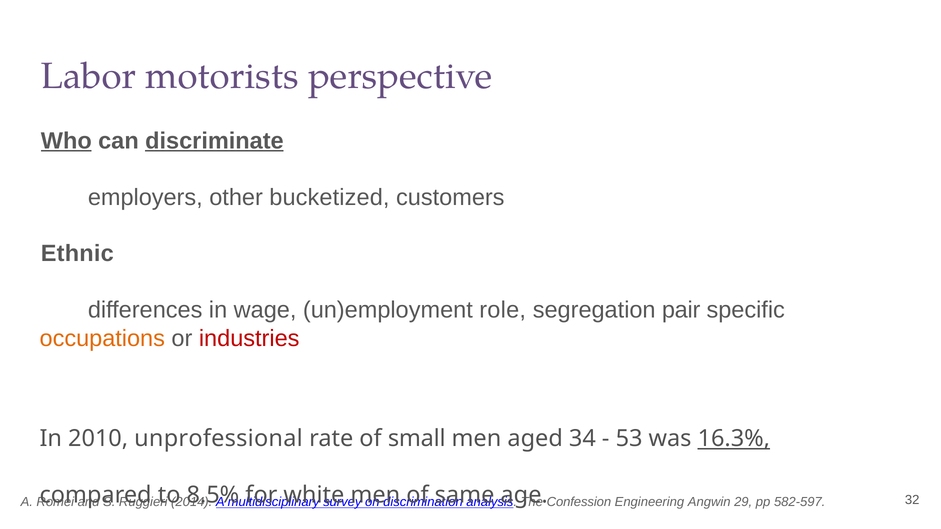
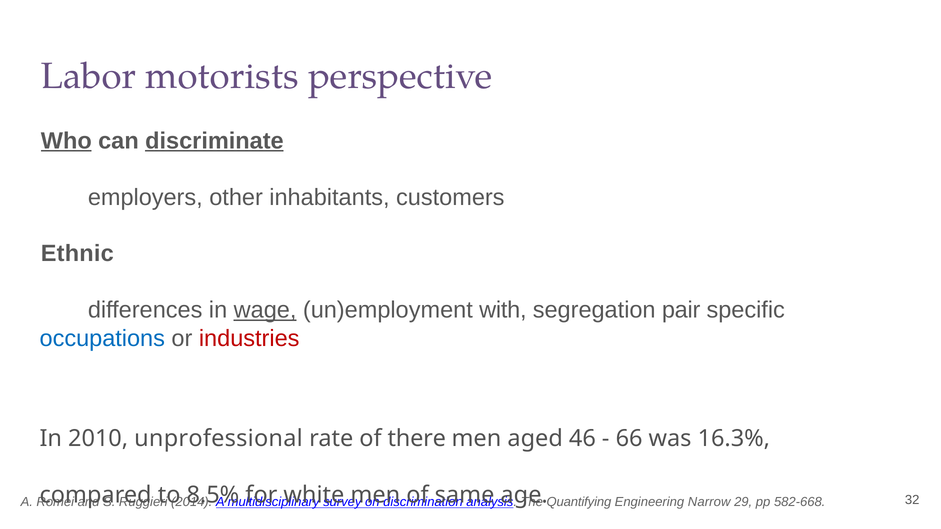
bucketized: bucketized -> inhabitants (329, 197)
wage underline: none -> present (265, 310)
role: role -> with (503, 310)
occupations colour: orange -> blue (102, 339)
small: small -> there (417, 439)
34: 34 -> 46 (582, 439)
53: 53 -> 66 (629, 439)
16.3% underline: present -> none (734, 439)
Confession: Confession -> Quantifying (579, 502)
Angwin: Angwin -> Narrow (709, 502)
582-597: 582-597 -> 582-668 (800, 502)
